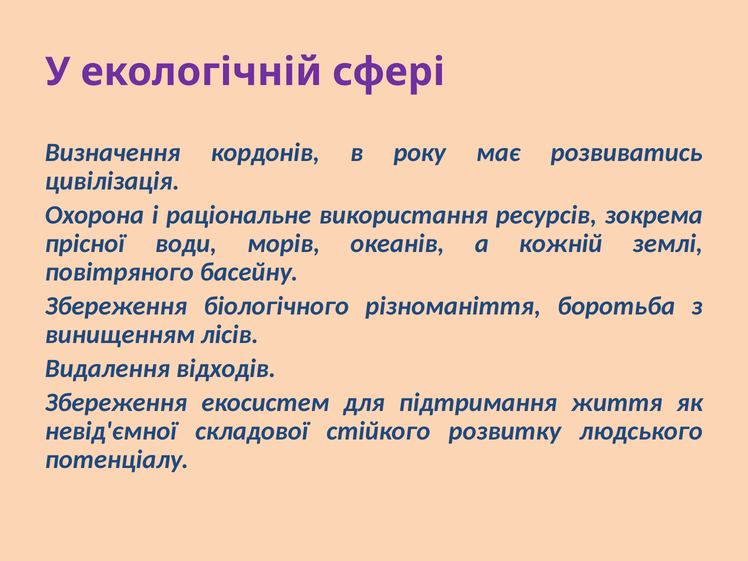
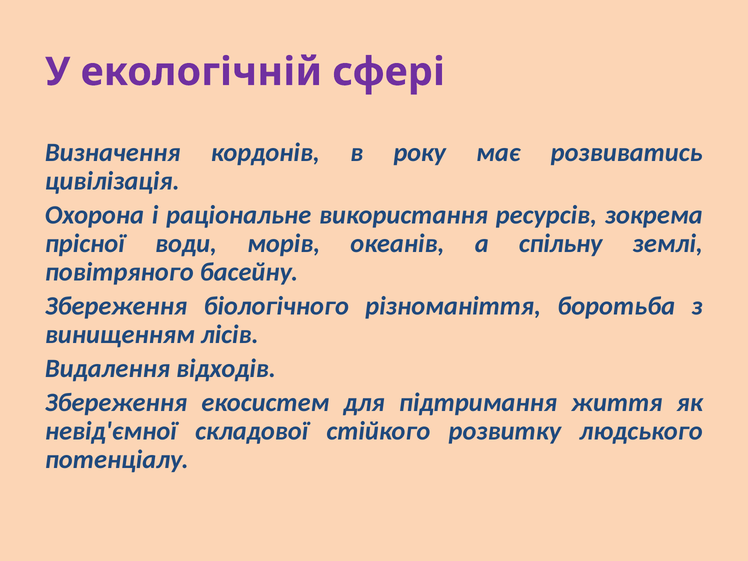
кожній: кожній -> спільну (561, 243)
